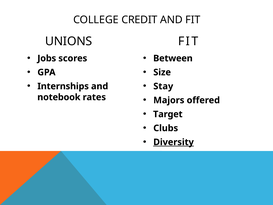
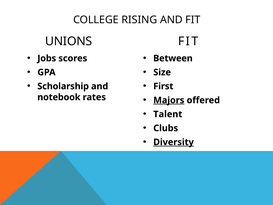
CREDIT: CREDIT -> RISING (139, 20)
Internships: Internships -> Scholarship (63, 86)
Stay: Stay -> First (163, 86)
Majors underline: none -> present (169, 100)
Target: Target -> Talent (168, 114)
